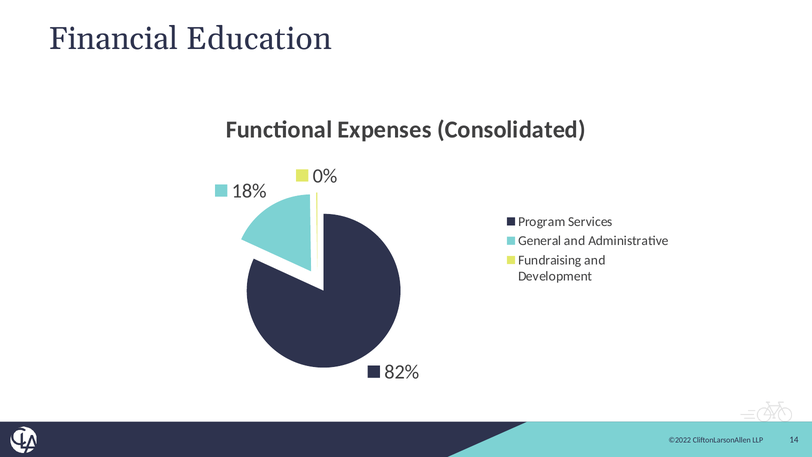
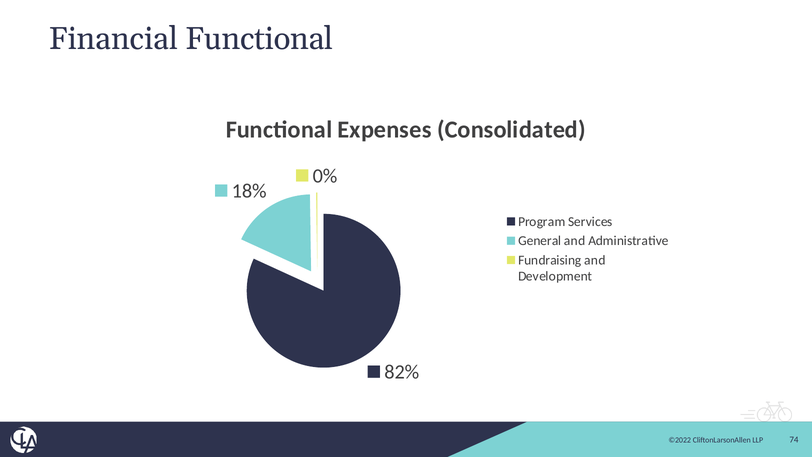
Financial Education: Education -> Functional (259, 39)
14: 14 -> 74 (794, 439)
